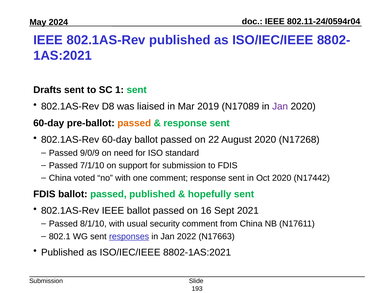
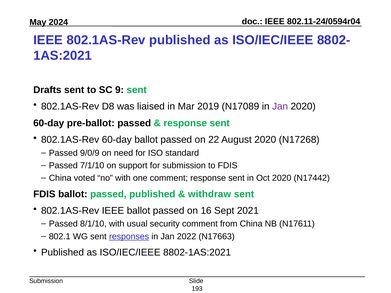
1: 1 -> 9 (119, 90)
passed colour: orange -> black (134, 123)
hopefully: hopefully -> withdraw (210, 194)
